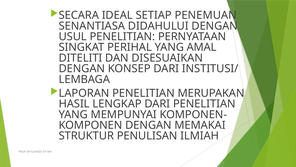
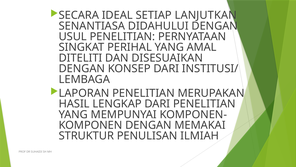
PENEMUAN: PENEMUAN -> LANJUTKAN (206, 15)
